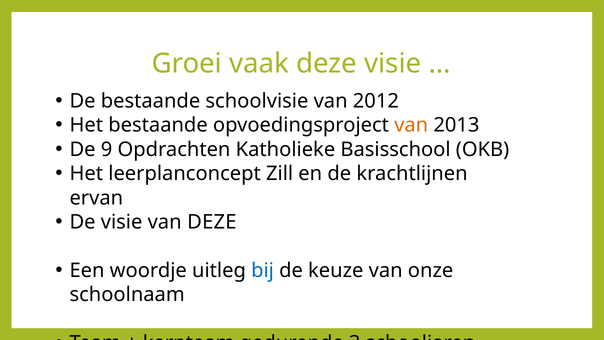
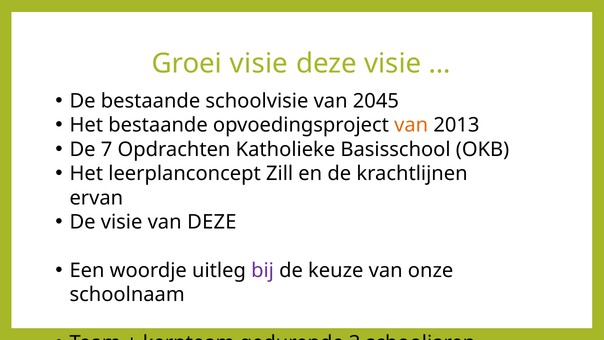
Groei vaak: vaak -> visie (259, 64)
2012: 2012 -> 2045 (376, 101)
9: 9 -> 7 (107, 149)
bij colour: blue -> purple (263, 270)
